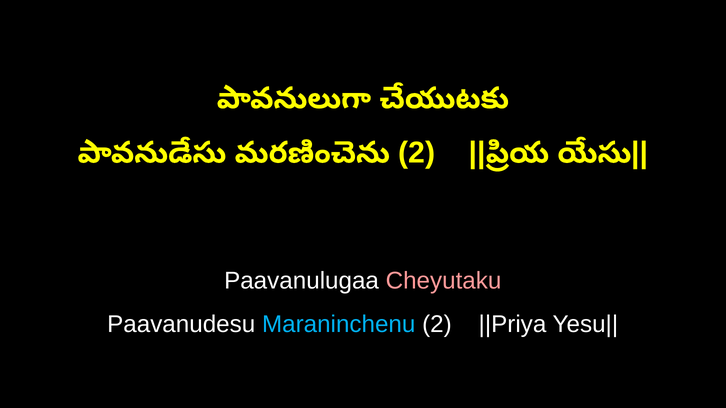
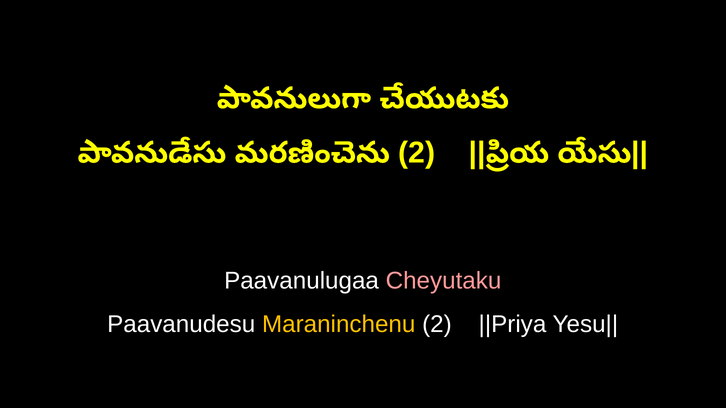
Maraninchenu colour: light blue -> yellow (339, 325)
